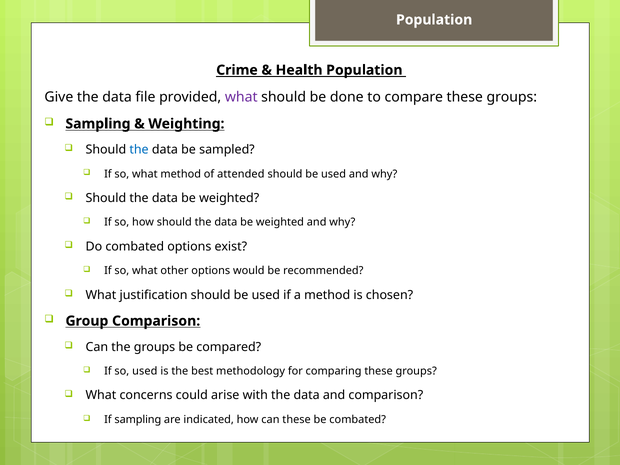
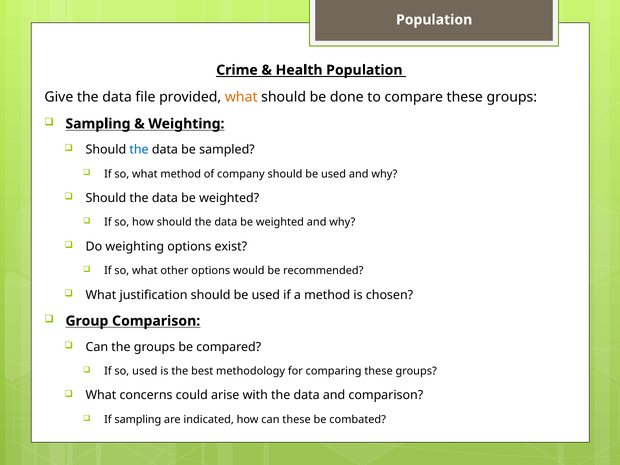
what colour: purple -> orange (241, 97)
attended: attended -> company (241, 174)
Do combated: combated -> weighting (135, 247)
